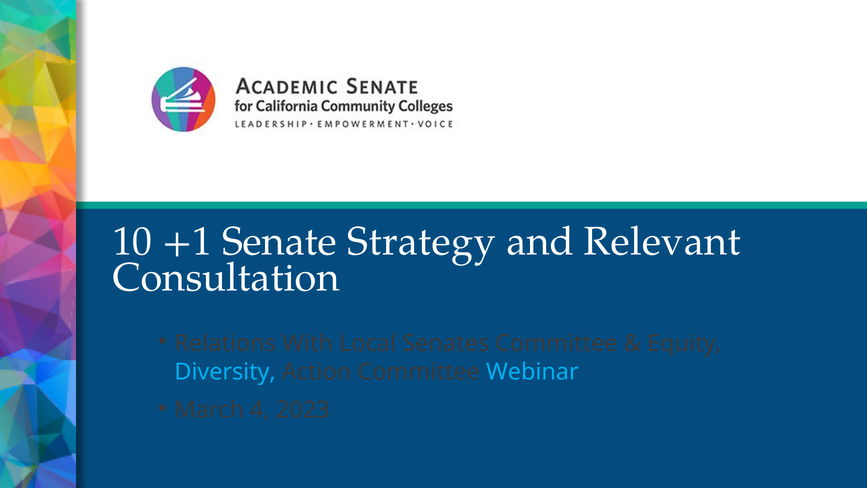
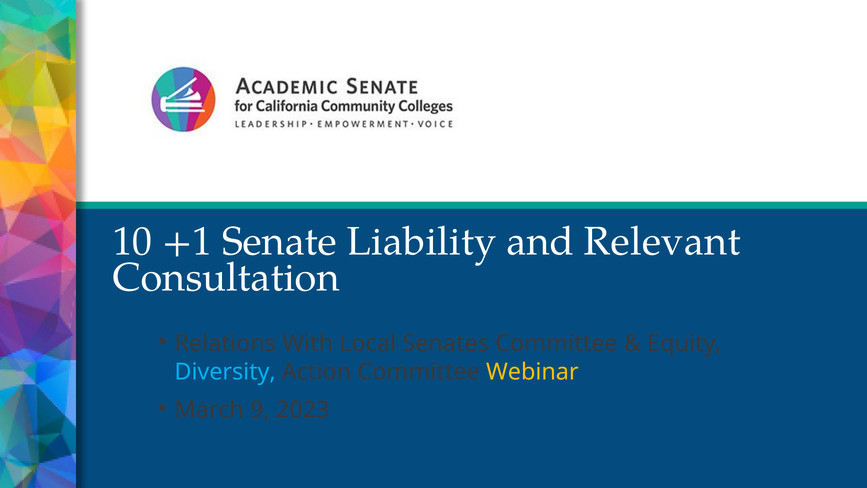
Strategy: Strategy -> Liability (422, 242)
Webinar colour: light blue -> yellow (532, 372)
4: 4 -> 9 (260, 410)
